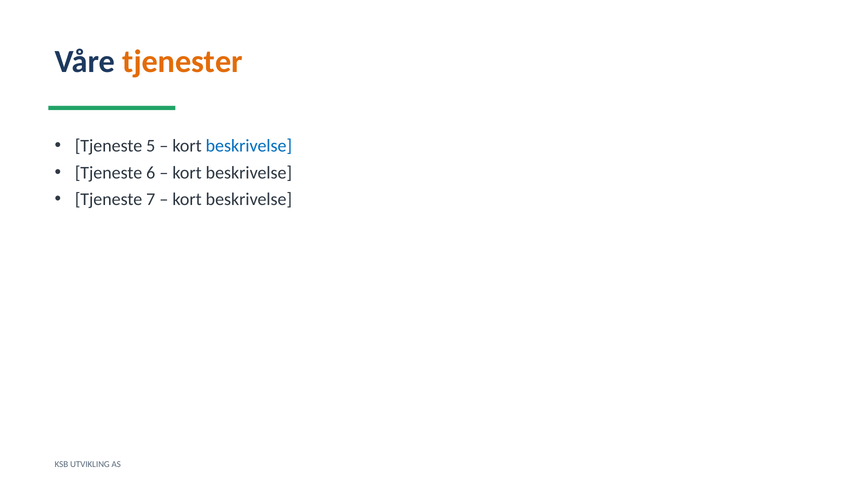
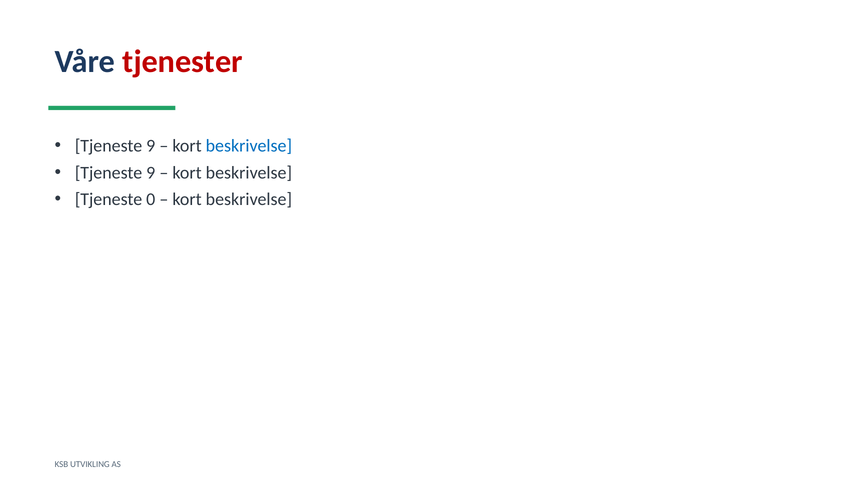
tjenester colour: orange -> red (183, 61)
5: 5 -> 9 (151, 146)
6: 6 -> 9 (151, 173)
7: 7 -> 0 (151, 199)
